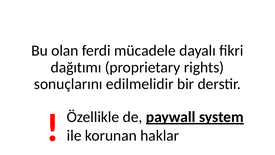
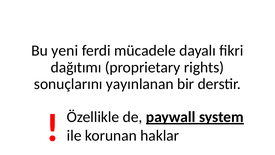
olan: olan -> yeni (65, 50)
edilmelidir: edilmelidir -> yayınlanan (140, 84)
